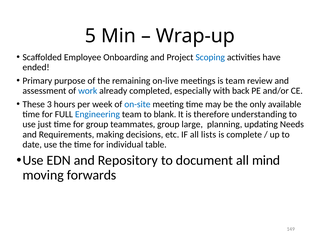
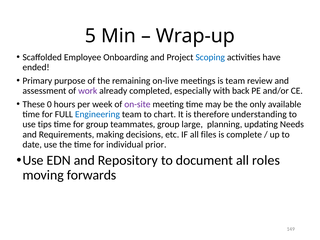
work colour: blue -> purple (88, 91)
3: 3 -> 0 (49, 104)
on-site colour: blue -> purple (137, 104)
blank: blank -> chart (165, 114)
just: just -> tips (45, 124)
lists: lists -> files (209, 134)
table: table -> prior (156, 145)
mind: mind -> roles (266, 160)
